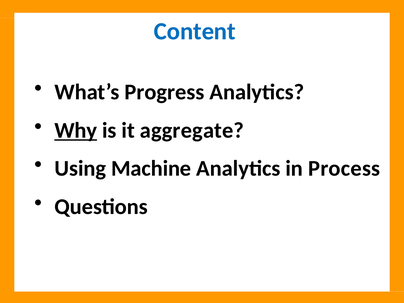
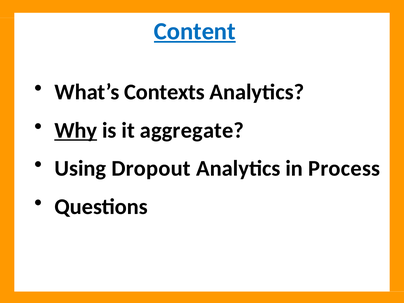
Content underline: none -> present (195, 31)
Progress: Progress -> Contexts (165, 92)
Machine: Machine -> Dropout (151, 168)
